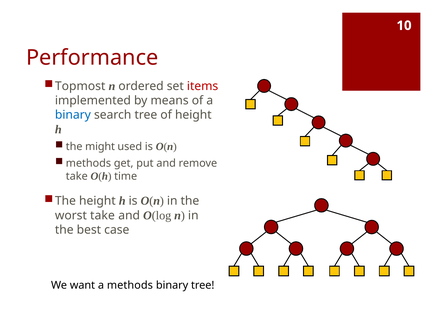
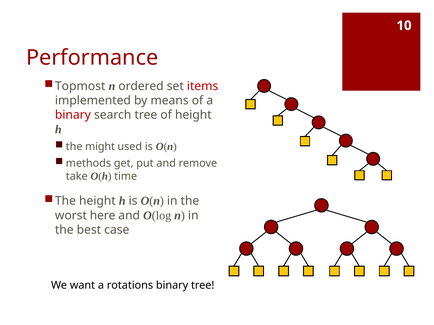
binary colour: blue -> red (73, 115)
worst take: take -> here (103, 216)
a methods: methods -> rotations (130, 286)
